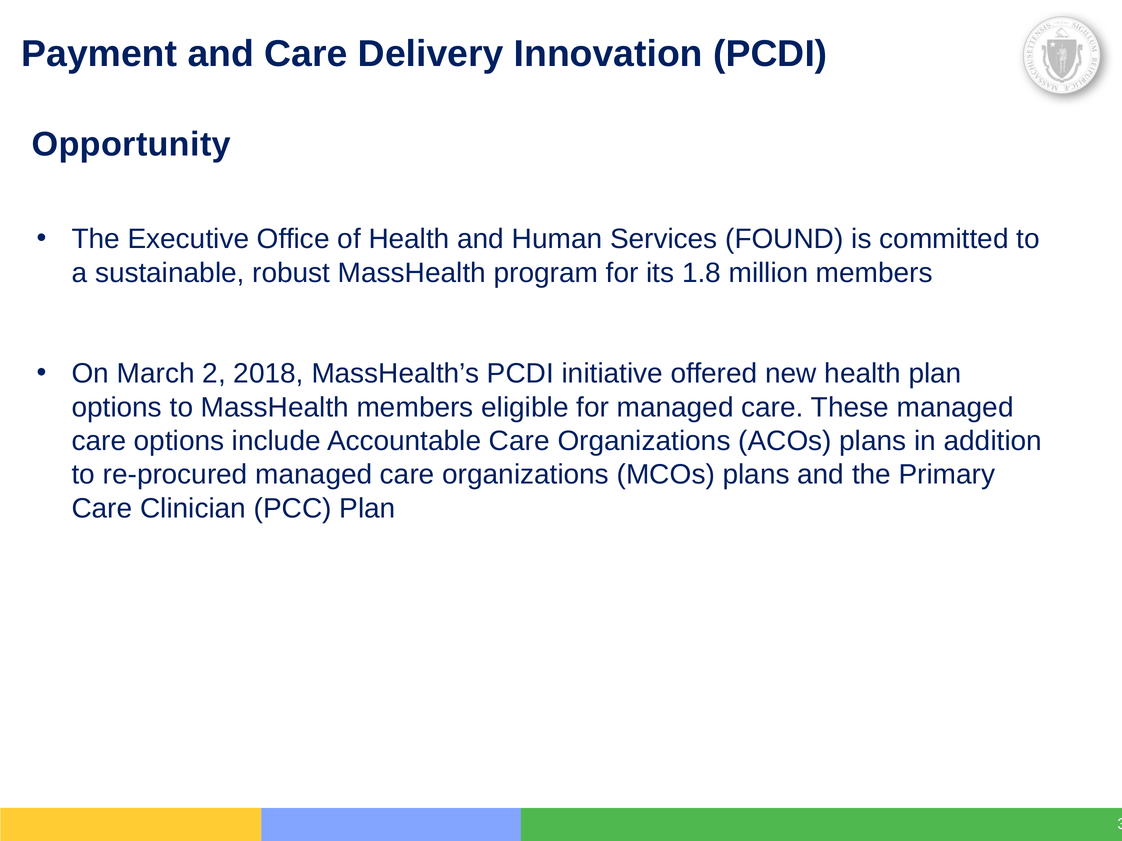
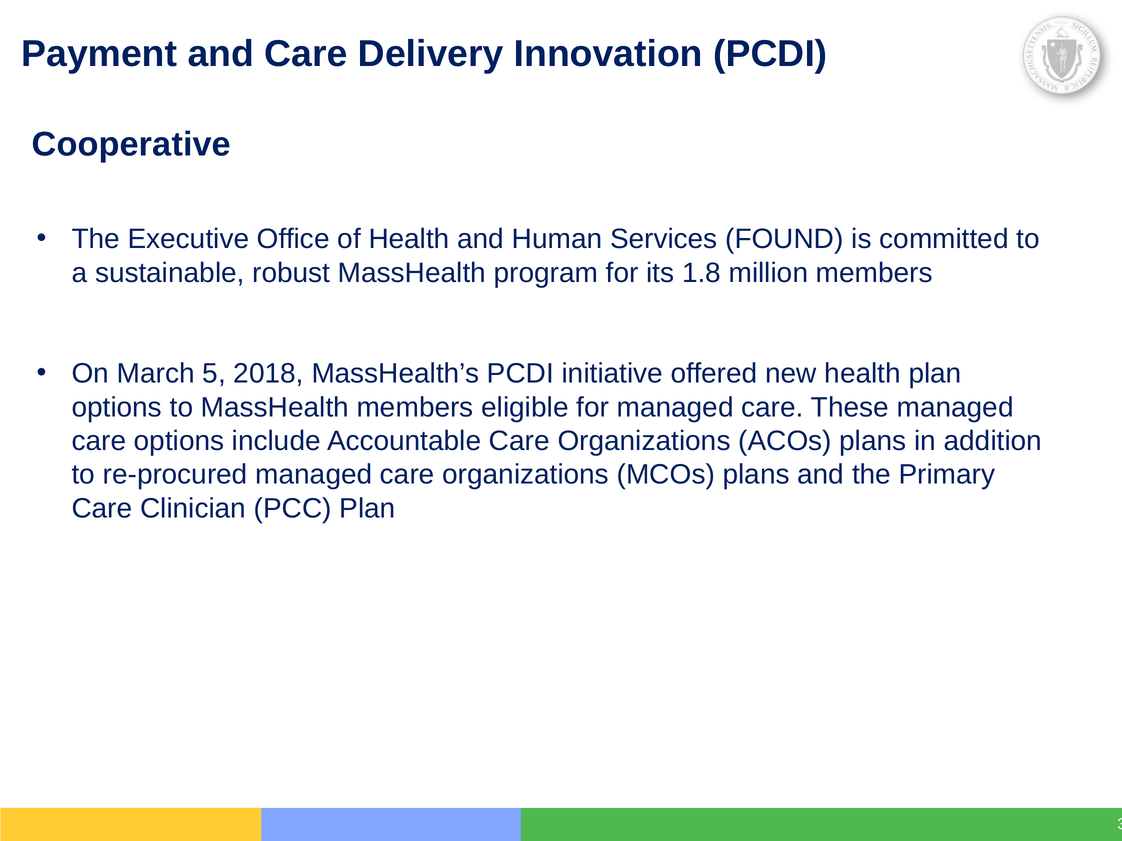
Opportunity: Opportunity -> Cooperative (131, 145)
2: 2 -> 5 (214, 374)
